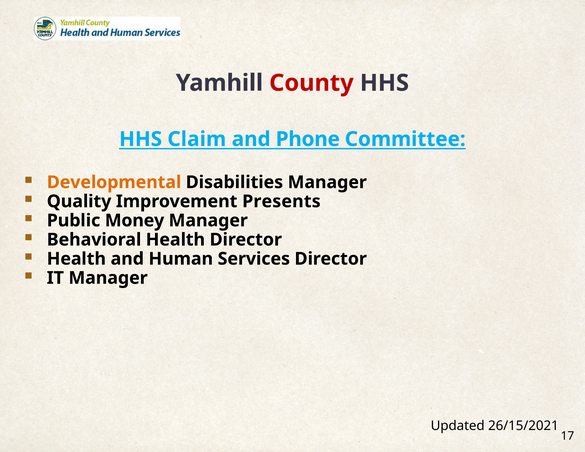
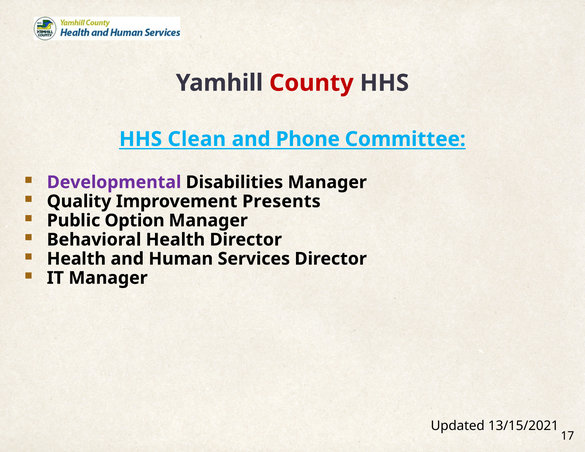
Claim: Claim -> Clean (197, 139)
Developmental colour: orange -> purple (114, 182)
Money: Money -> Option (135, 221)
26/15/2021: 26/15/2021 -> 13/15/2021 (523, 426)
